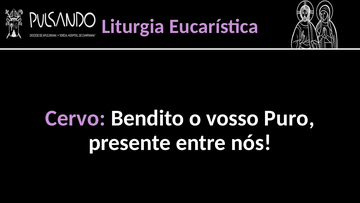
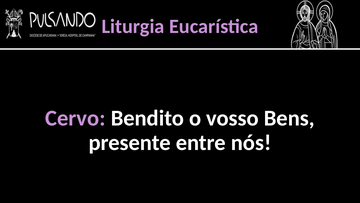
Puro: Puro -> Bens (289, 118)
